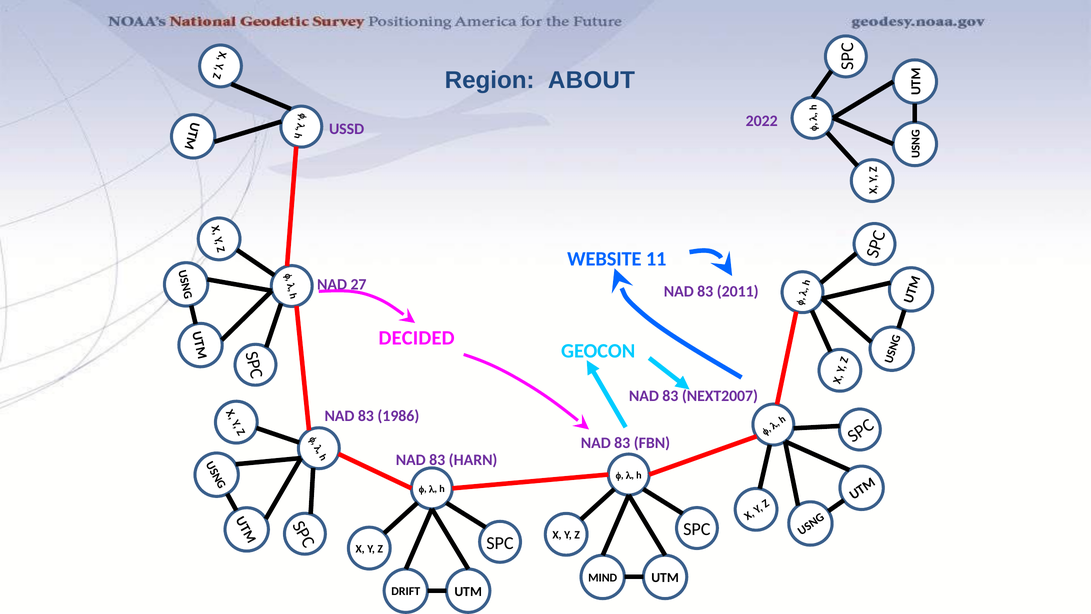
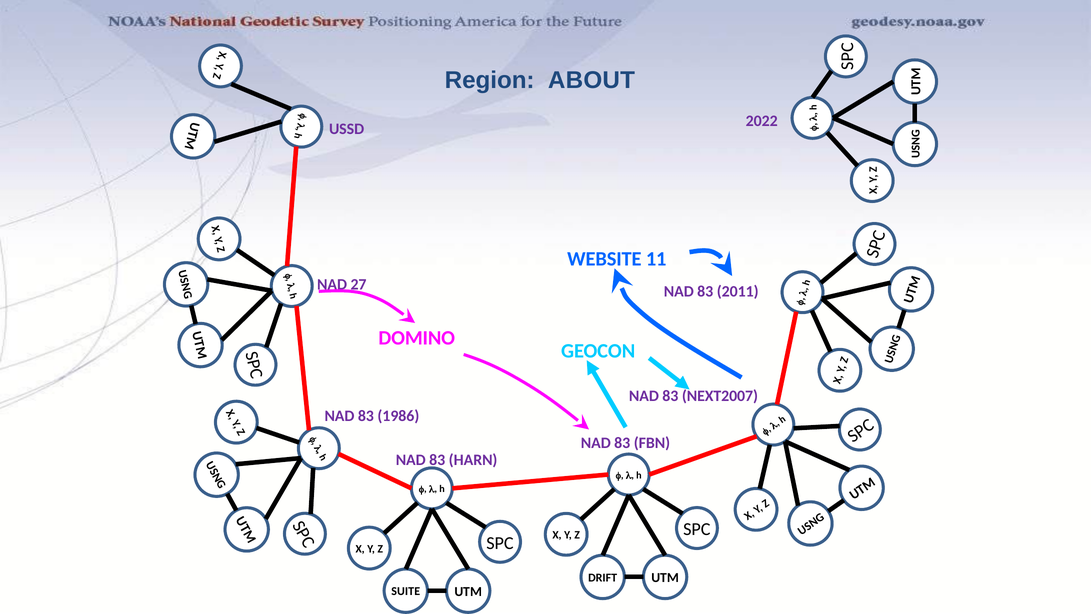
DECIDED: DECIDED -> DOMINO (417, 338)
MIND: MIND -> DRIFT (603, 577)
DRIFT: DRIFT -> SUITE (406, 591)
